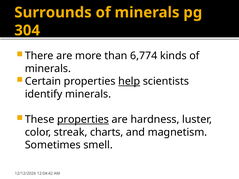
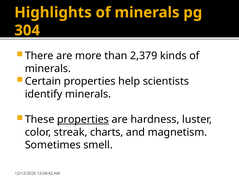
Surrounds: Surrounds -> Highlights (53, 13)
6,774: 6,774 -> 2,379 (144, 56)
help underline: present -> none (129, 81)
